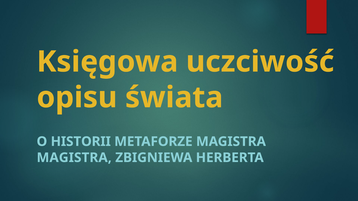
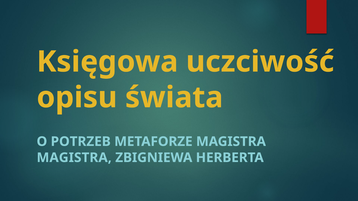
HISTORII: HISTORII -> POTRZEB (81, 142)
